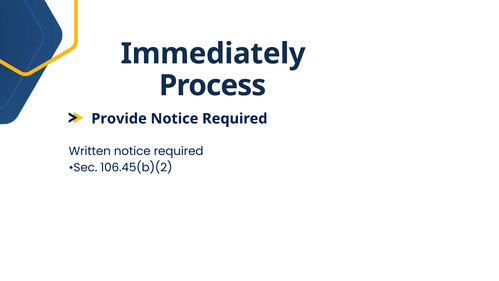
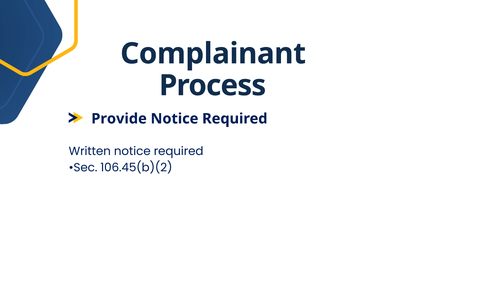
Immediately: Immediately -> Complainant (213, 54)
